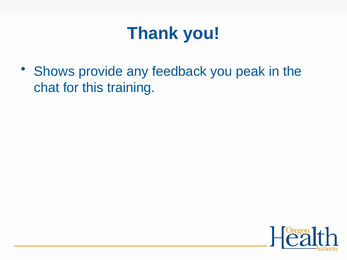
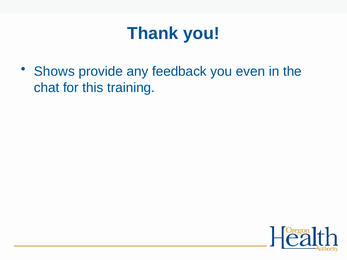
peak: peak -> even (250, 72)
